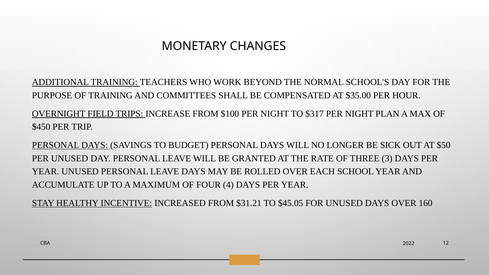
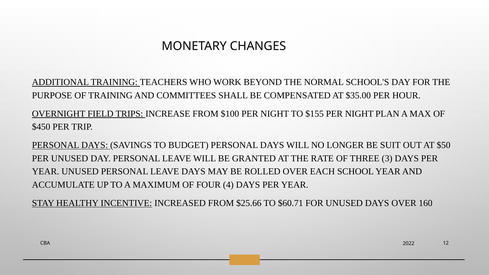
$317: $317 -> $155 (315, 114)
SICK: SICK -> SUIT (390, 145)
$31.21: $31.21 -> $25.66 (249, 203)
$45.05: $45.05 -> $60.71 (291, 203)
